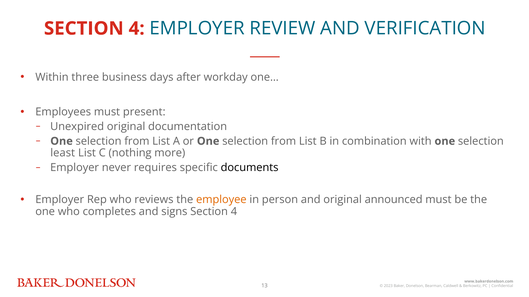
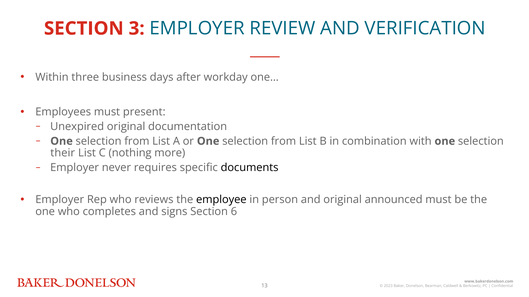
4: 4 -> 3 (137, 29)
least: least -> their (63, 153)
employee colour: orange -> black (221, 200)
signs Section 4: 4 -> 6 (234, 212)
